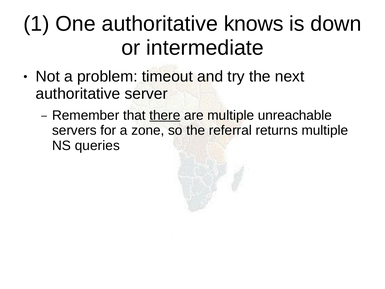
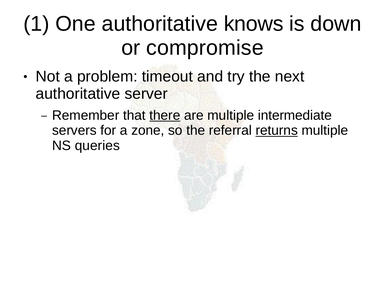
intermediate: intermediate -> compromise (205, 48)
unreachable: unreachable -> intermediate (295, 115)
returns underline: none -> present (277, 130)
